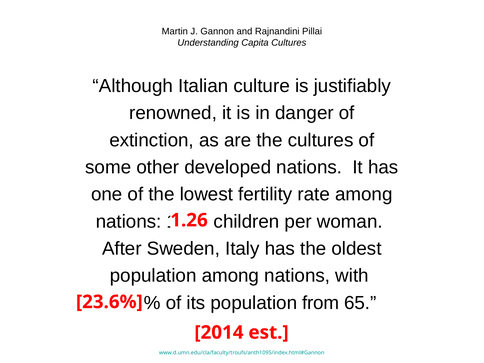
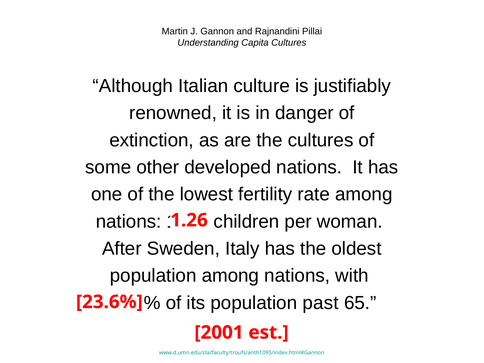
from: from -> past (321, 303)
2014: 2014 -> 2001 (219, 332)
